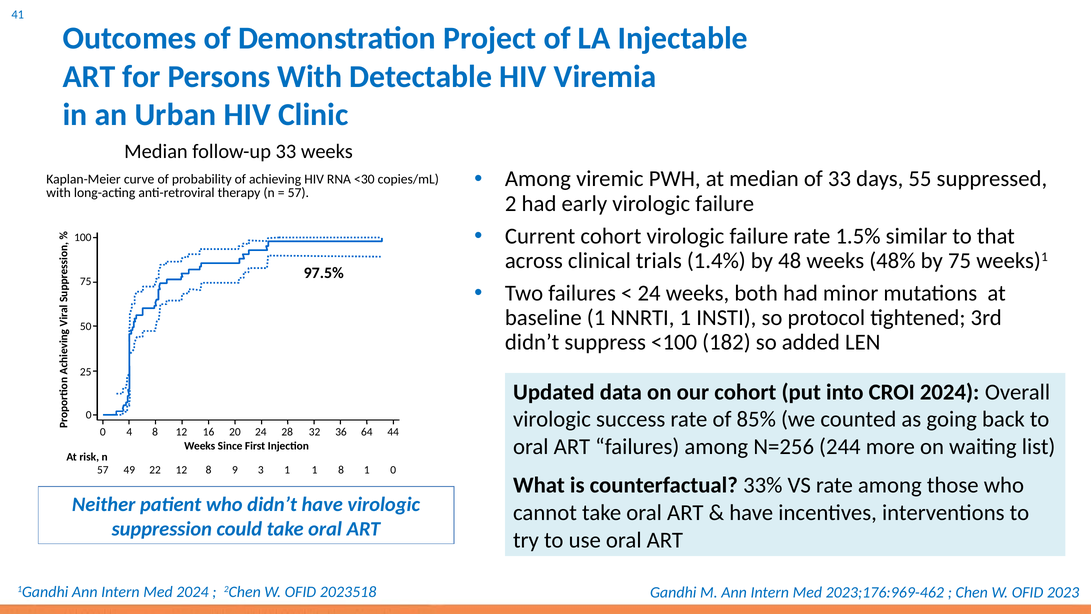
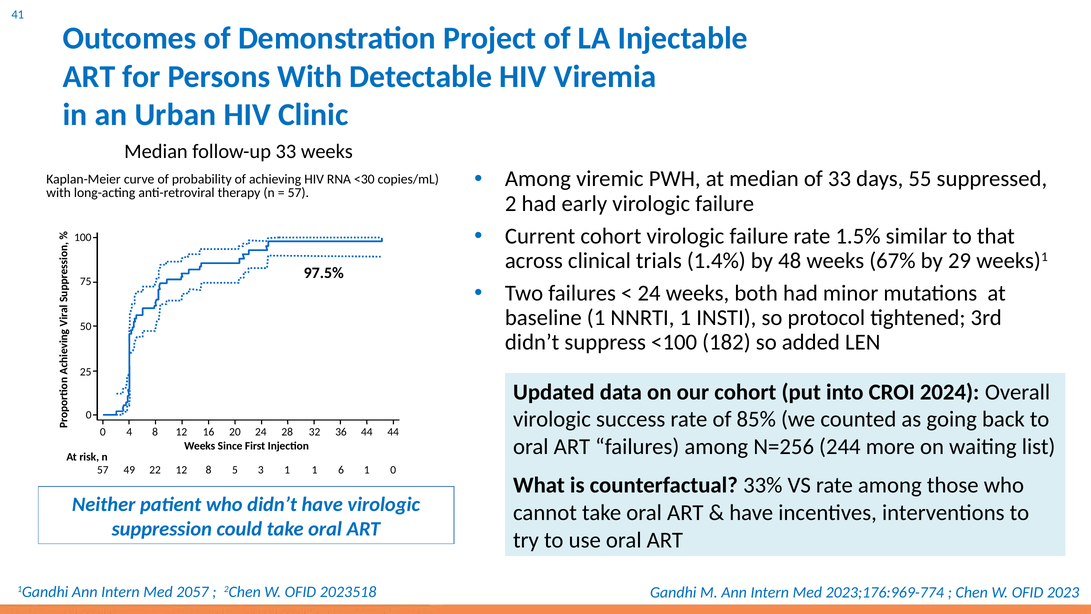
48%: 48% -> 67% (892, 260)
by 75: 75 -> 29 (960, 260)
36 64: 64 -> 44 (367, 432)
9: 9 -> 5 (235, 470)
1 8: 8 -> 6 (341, 470)
Med 2024: 2024 -> 2057 (192, 591)
2023;176:969-462: 2023;176:969-462 -> 2023;176:969-774 (885, 592)
